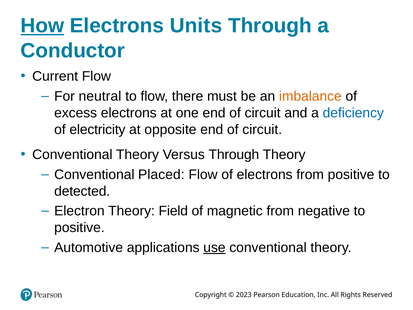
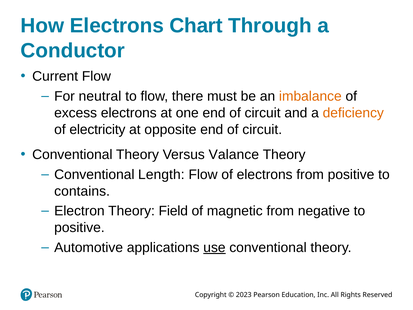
How underline: present -> none (42, 26)
Units: Units -> Chart (196, 26)
deficiency colour: blue -> orange (353, 113)
Versus Through: Through -> Valance (234, 154)
Placed: Placed -> Length (161, 174)
detected: detected -> contains (82, 191)
